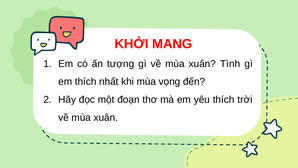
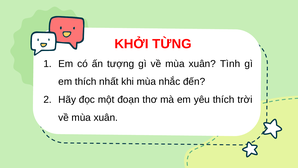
MANG: MANG -> TỪNG (172, 44)
vọng: vọng -> nhắc (170, 82)
